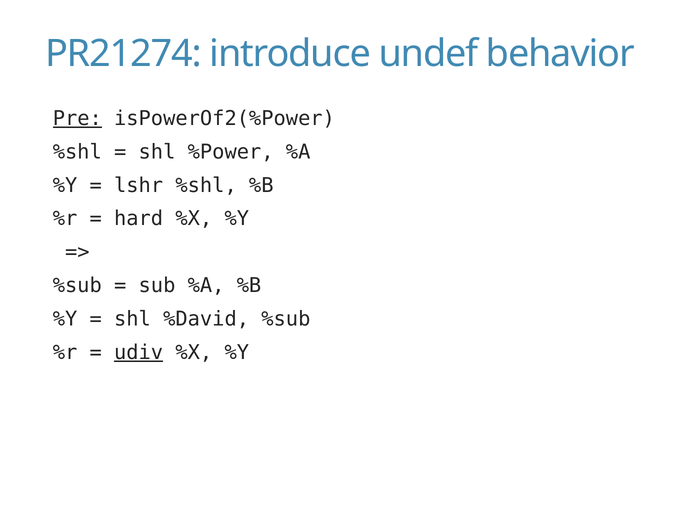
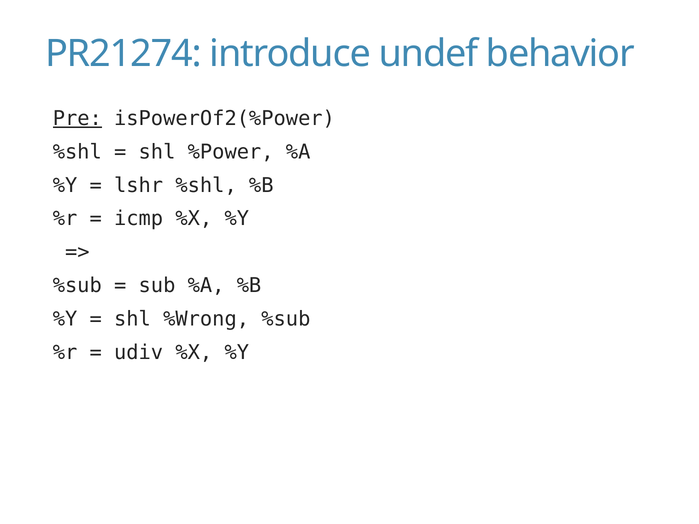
hard: hard -> icmp (139, 219)
%David: %David -> %Wrong (206, 319)
udiv underline: present -> none (139, 353)
